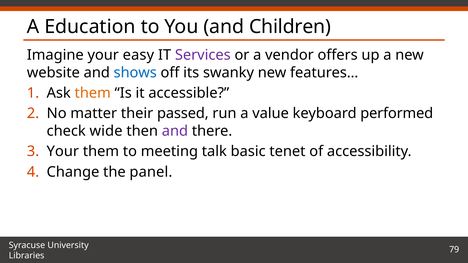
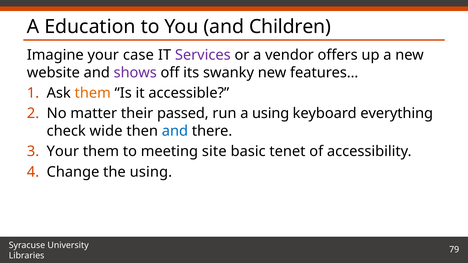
easy: easy -> case (138, 55)
shows colour: blue -> purple (135, 73)
a value: value -> using (271, 114)
performed: performed -> everything (397, 114)
and colour: purple -> blue (175, 131)
talk: talk -> site (214, 152)
the panel: panel -> using (151, 172)
